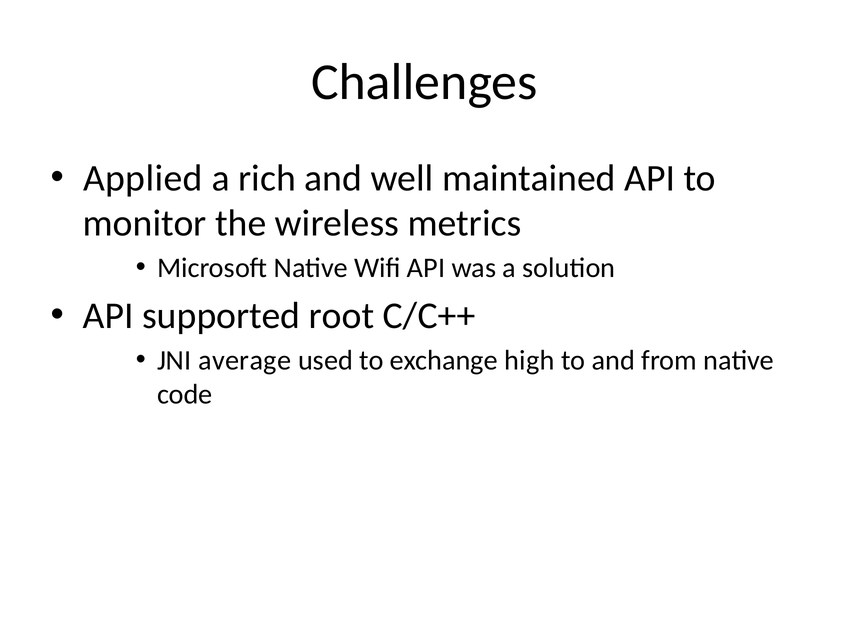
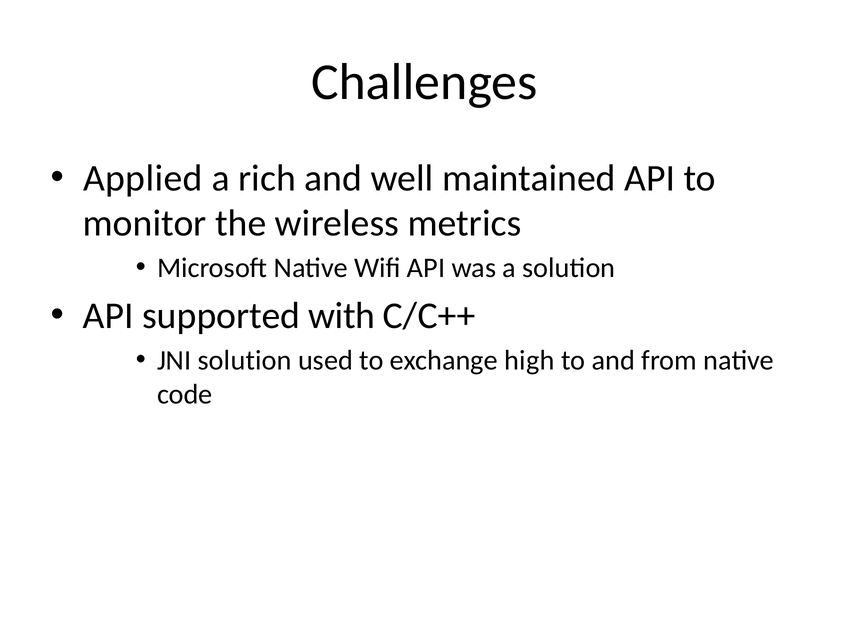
root: root -> with (342, 316)
JNI average: average -> solution (245, 360)
